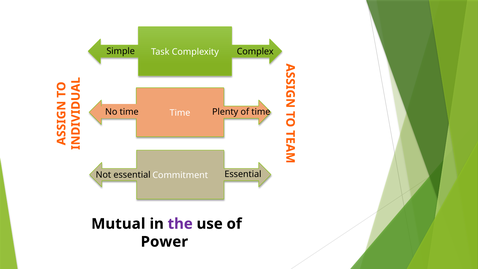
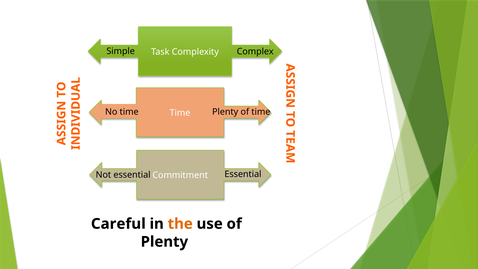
Mutual: Mutual -> Careful (118, 224)
the colour: purple -> orange (180, 224)
Power: Power -> Plenty (164, 242)
